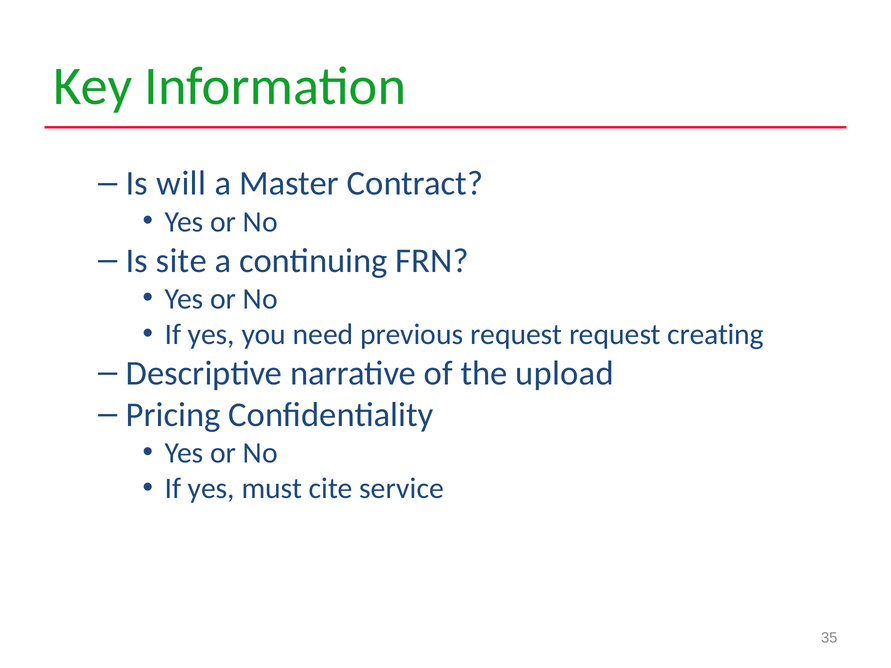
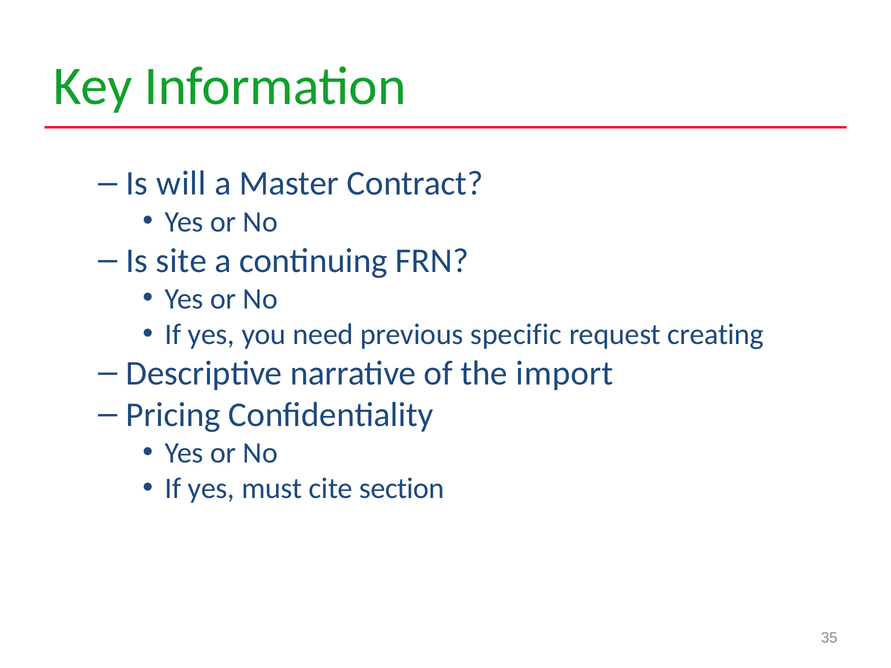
previous request: request -> specific (516, 335)
upload: upload -> import (564, 373)
service: service -> section (402, 489)
